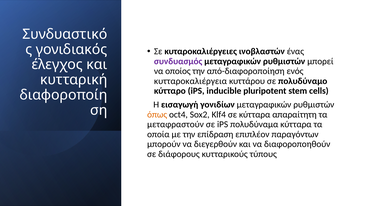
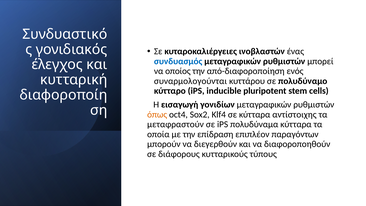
συνδυασμός colour: purple -> blue (178, 61)
κυτταροκαλιέργεια: κυτταροκαλιέργεια -> συναρμολογούνται (191, 81)
απαραίτητη: απαραίτητη -> αντίστοιχης (294, 114)
